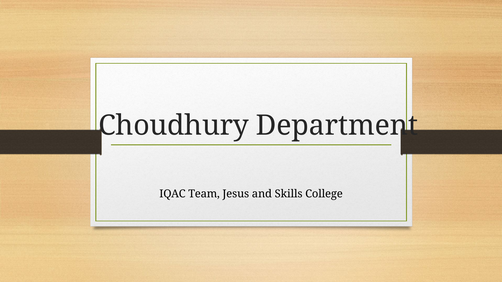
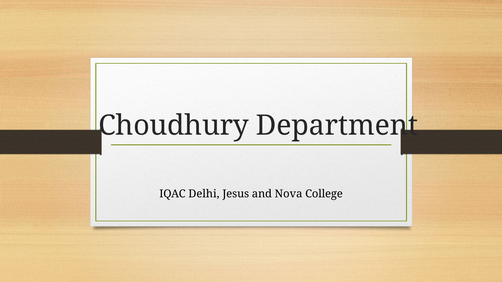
Team: Team -> Delhi (204, 194)
Skills: Skills -> Nova (289, 194)
